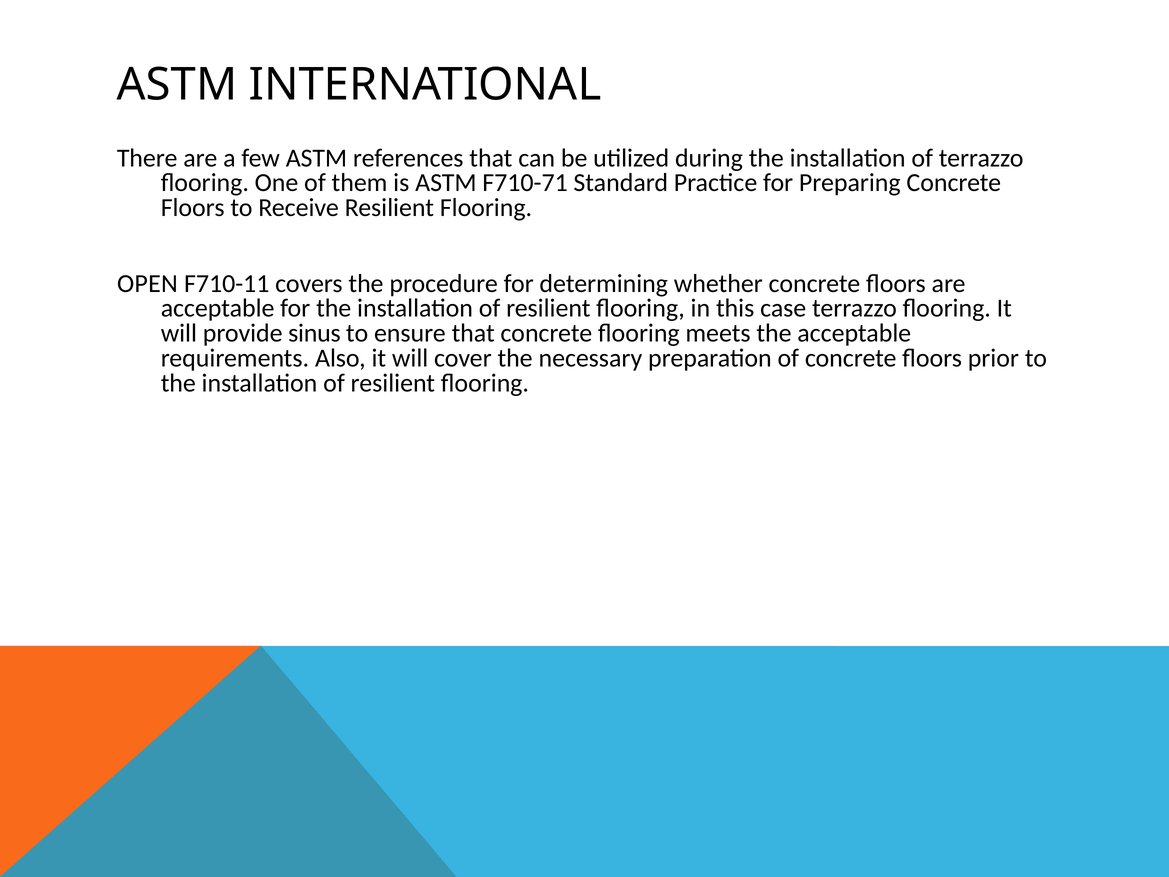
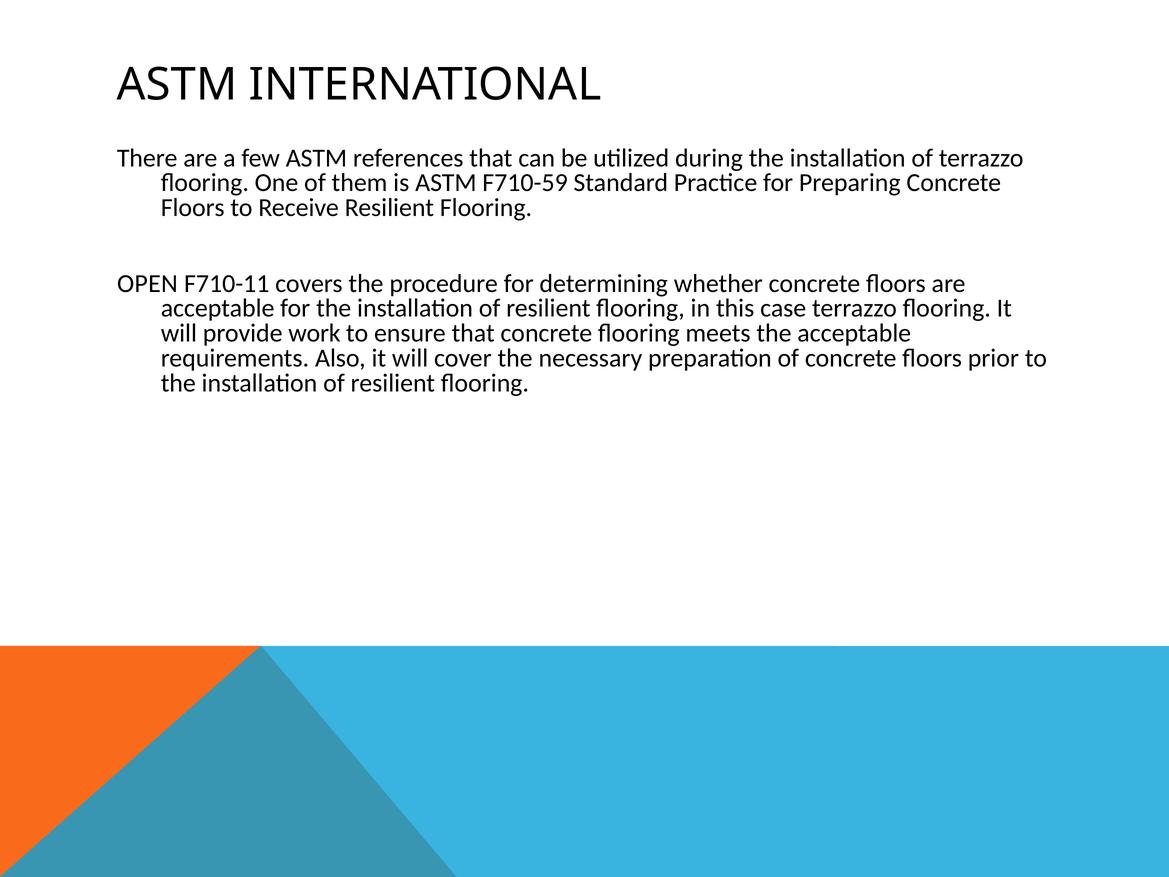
F710-71: F710-71 -> F710-59 (525, 183)
sinus: sinus -> work (314, 333)
